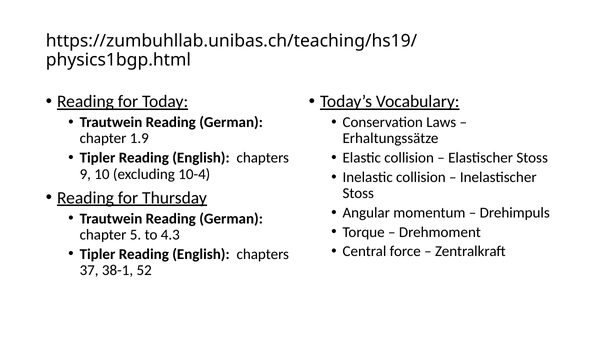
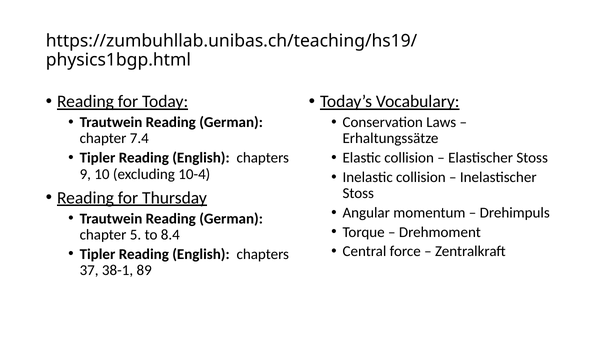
1.9: 1.9 -> 7.4 (139, 139)
4.3: 4.3 -> 8.4 (170, 235)
52: 52 -> 89 (144, 270)
